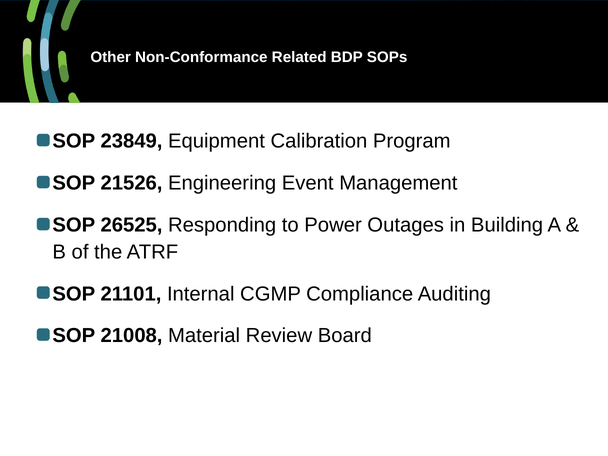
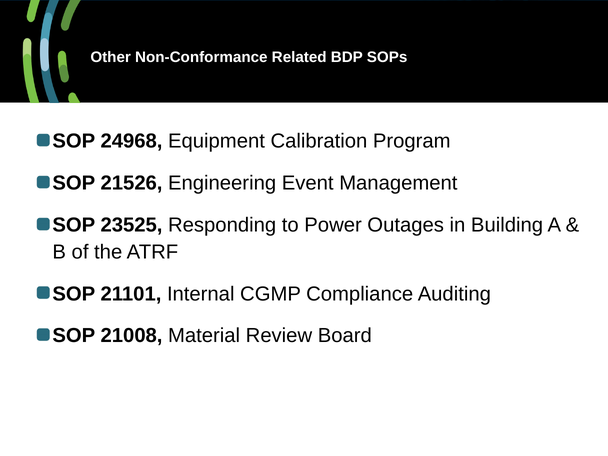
23849: 23849 -> 24968 (132, 141)
26525: 26525 -> 23525 (132, 225)
